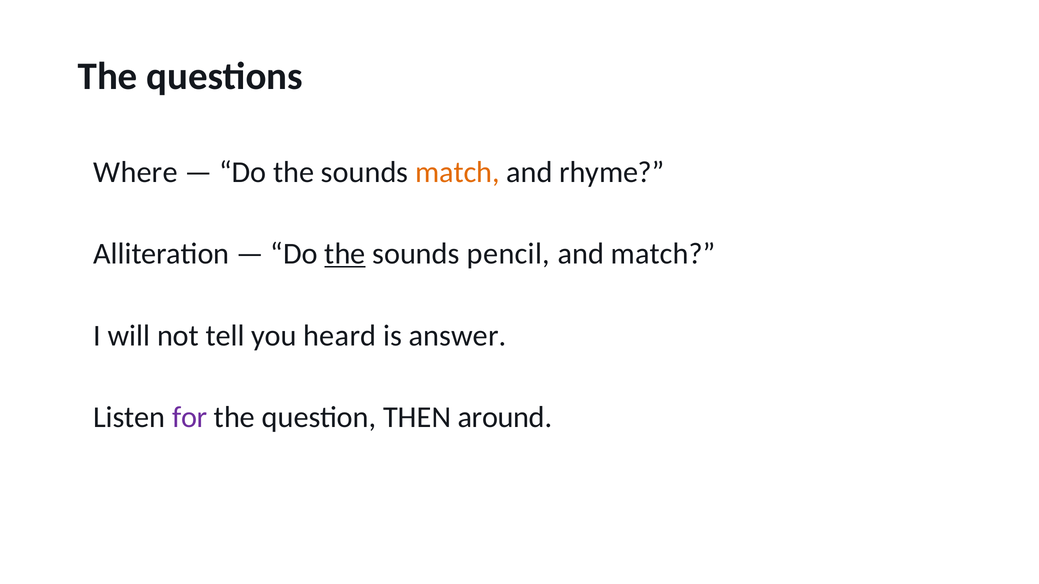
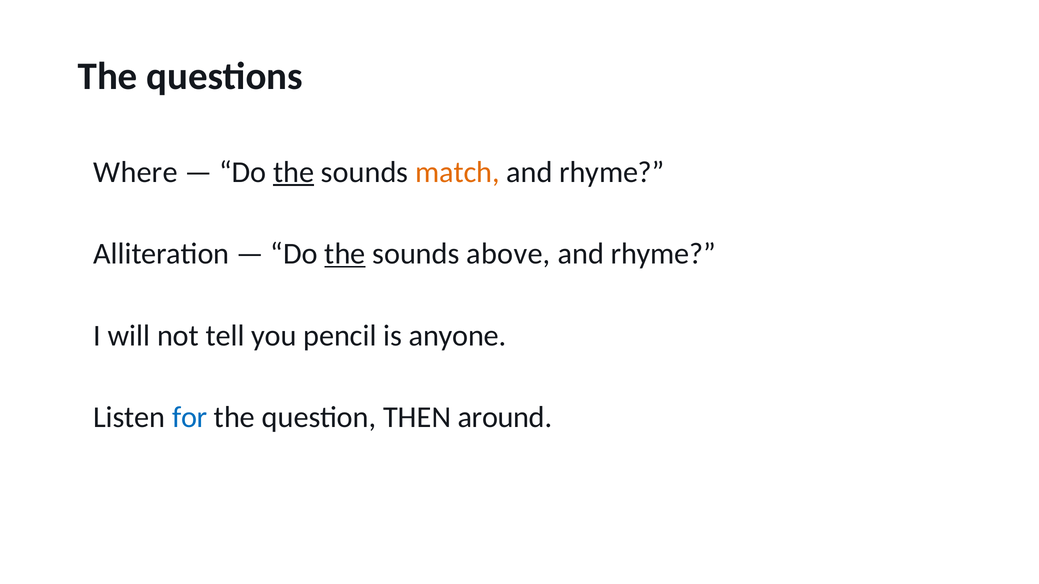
the underline: none -> present (294, 172)
pencil: pencil -> above (508, 254)
match: match -> rhyme (663, 254)
heard: heard -> pencil (340, 336)
answer: answer -> anyone (458, 336)
for colour: purple -> blue (190, 418)
